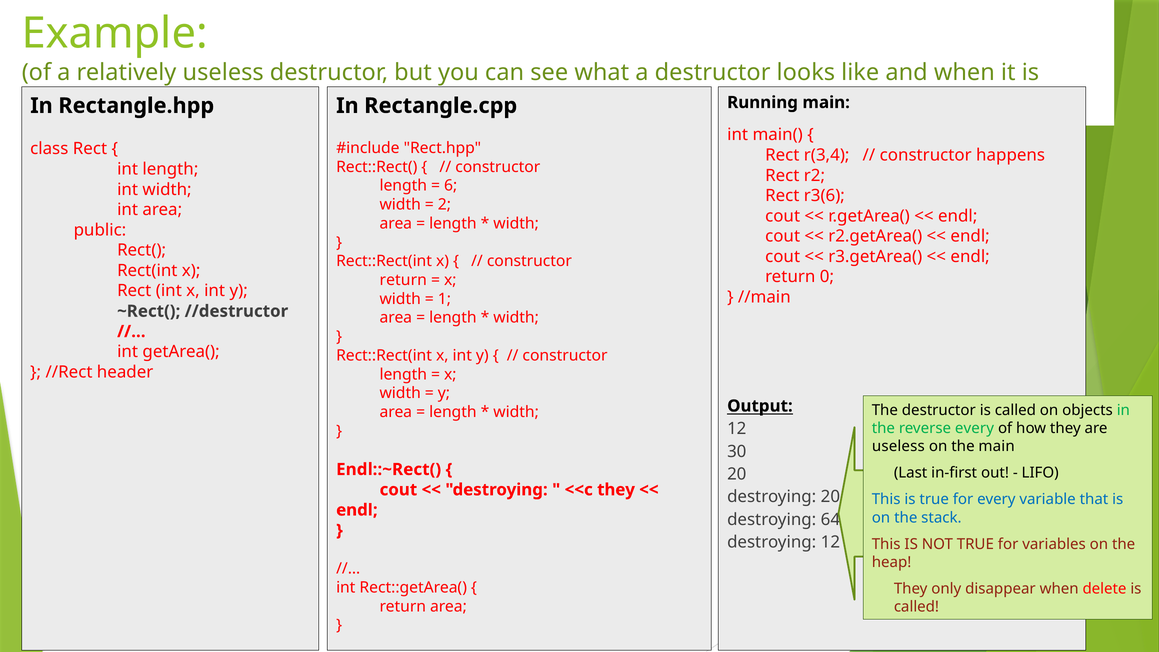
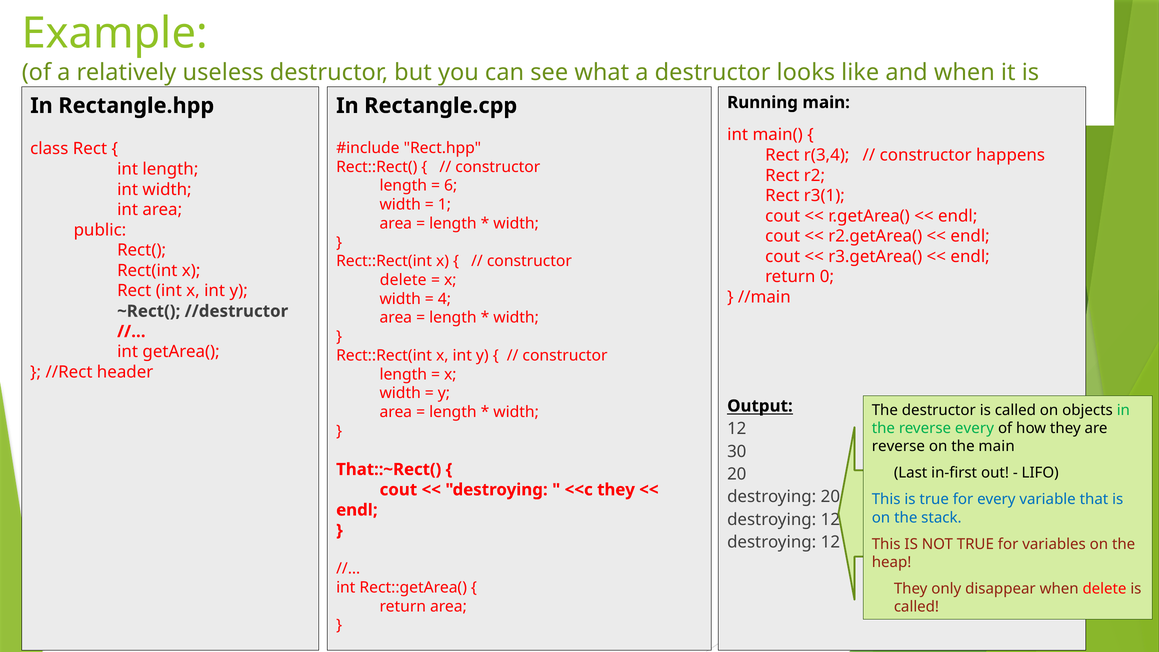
r3(6: r3(6 -> r3(1 (824, 196)
2: 2 -> 1 (444, 205)
return: return -> delete (403, 280)
1: 1 -> 4 (444, 299)
useless: useless -> reverse (898, 446)
Endl::~Rect(: Endl::~Rect( -> That::~Rect( (389, 469)
64: 64 -> 12 (830, 520)
